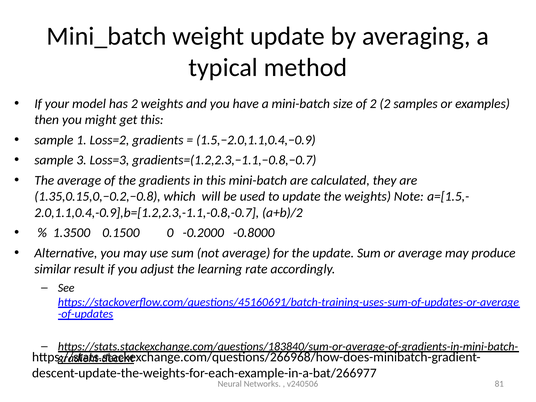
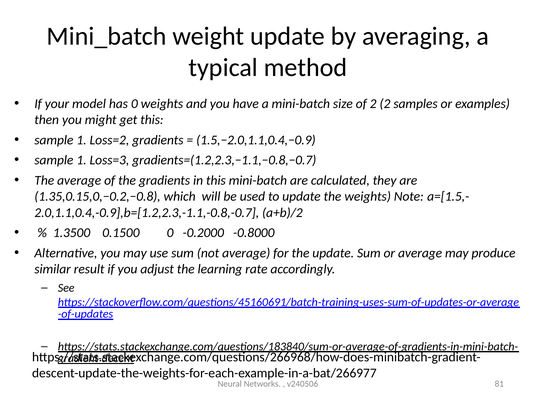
has 2: 2 -> 0 (134, 104)
3: 3 -> 1 (81, 160)
